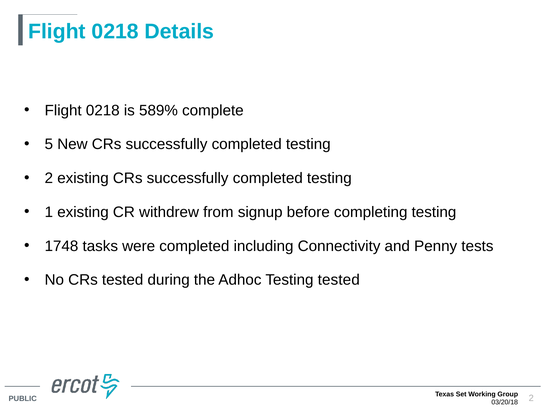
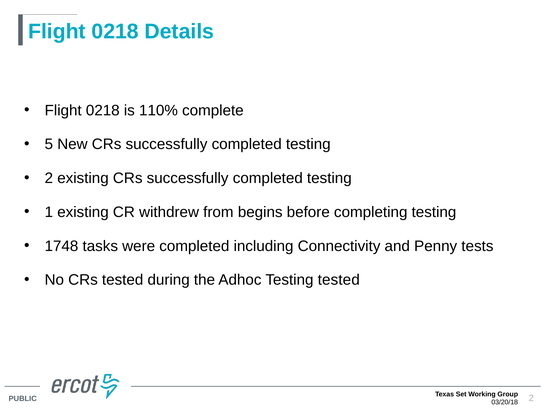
589%: 589% -> 110% (158, 111)
signup: signup -> begins (260, 212)
